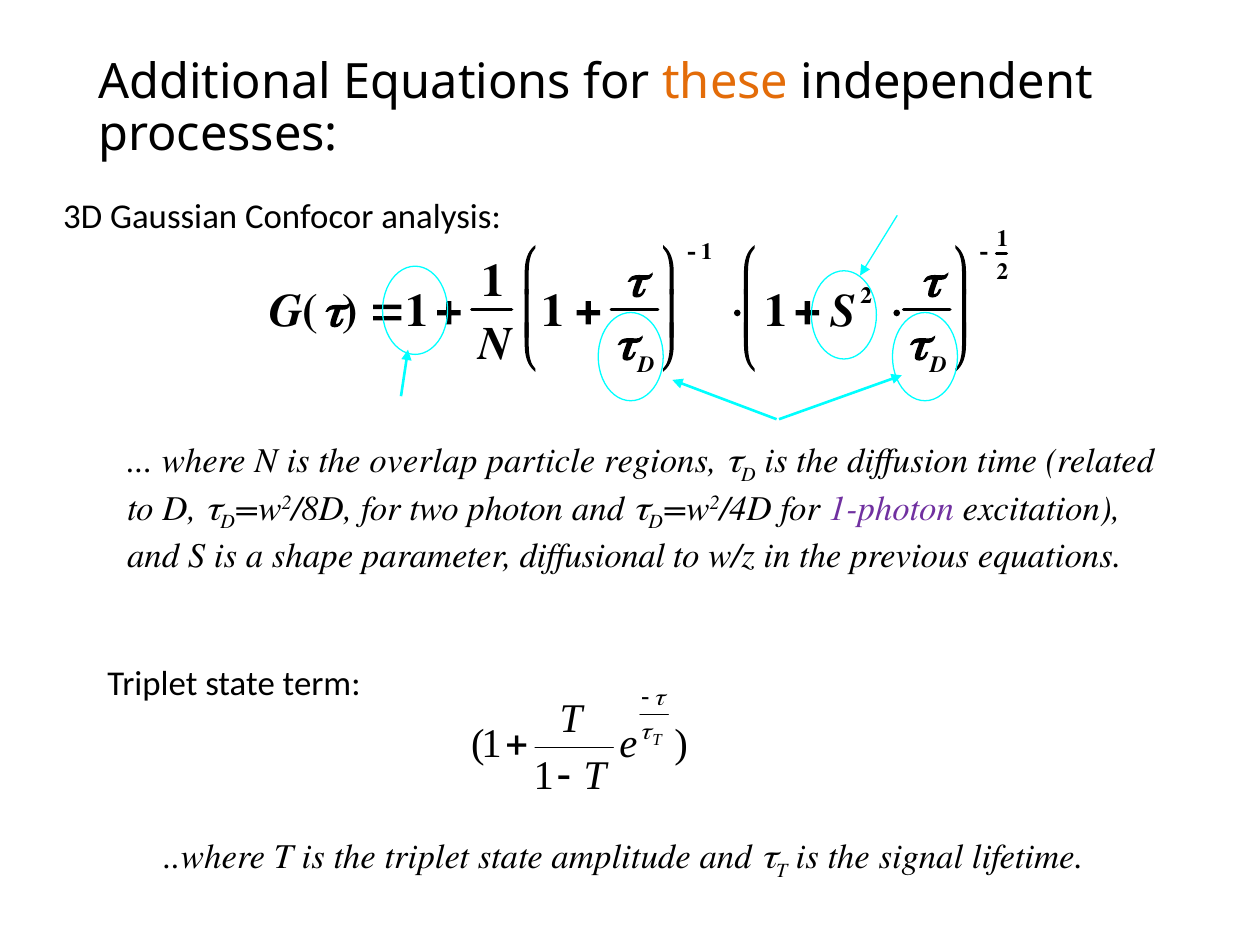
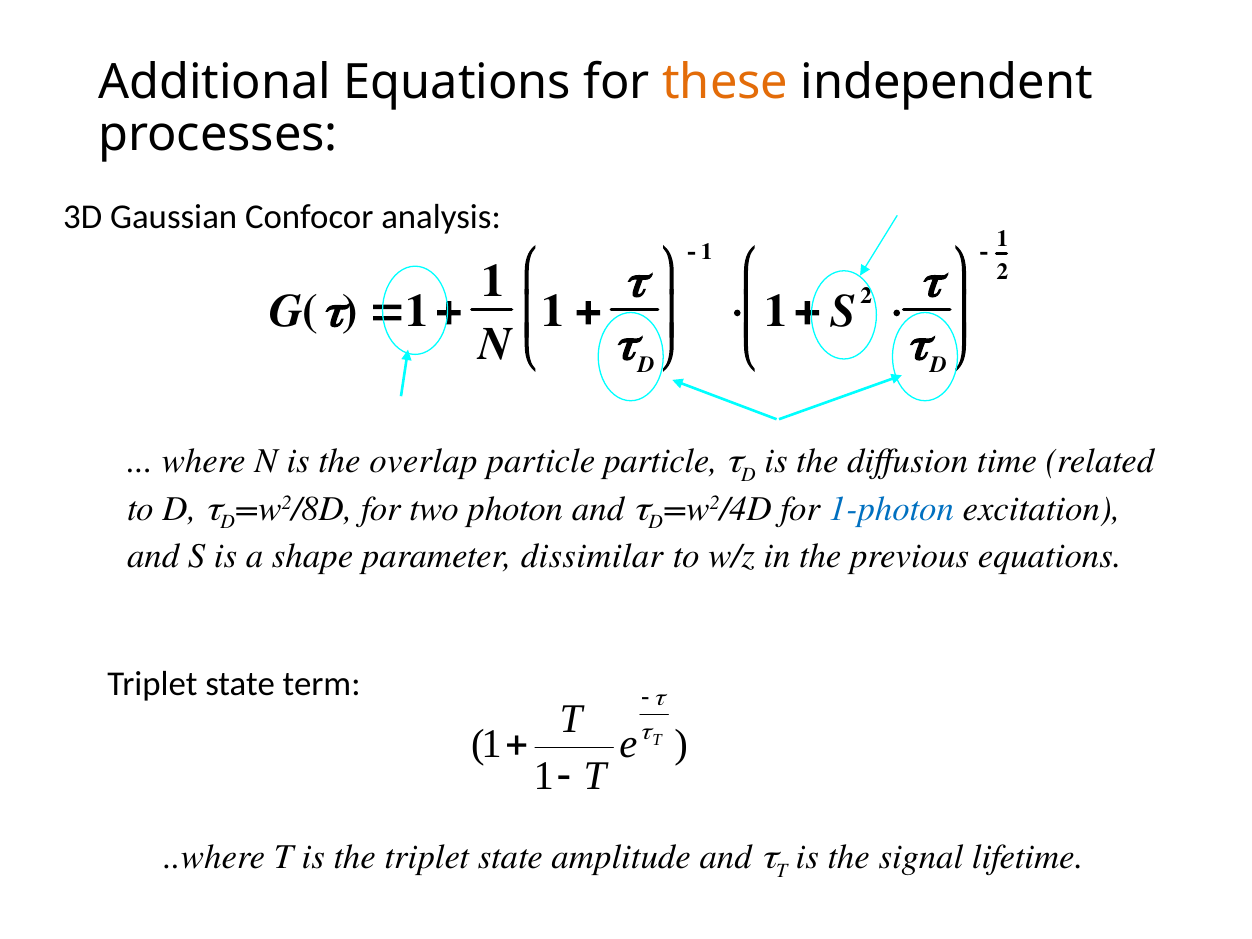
particle regions: regions -> particle (661, 461)
1-photon colour: purple -> blue (891, 509)
diffusional: diffusional -> dissimilar (592, 556)
